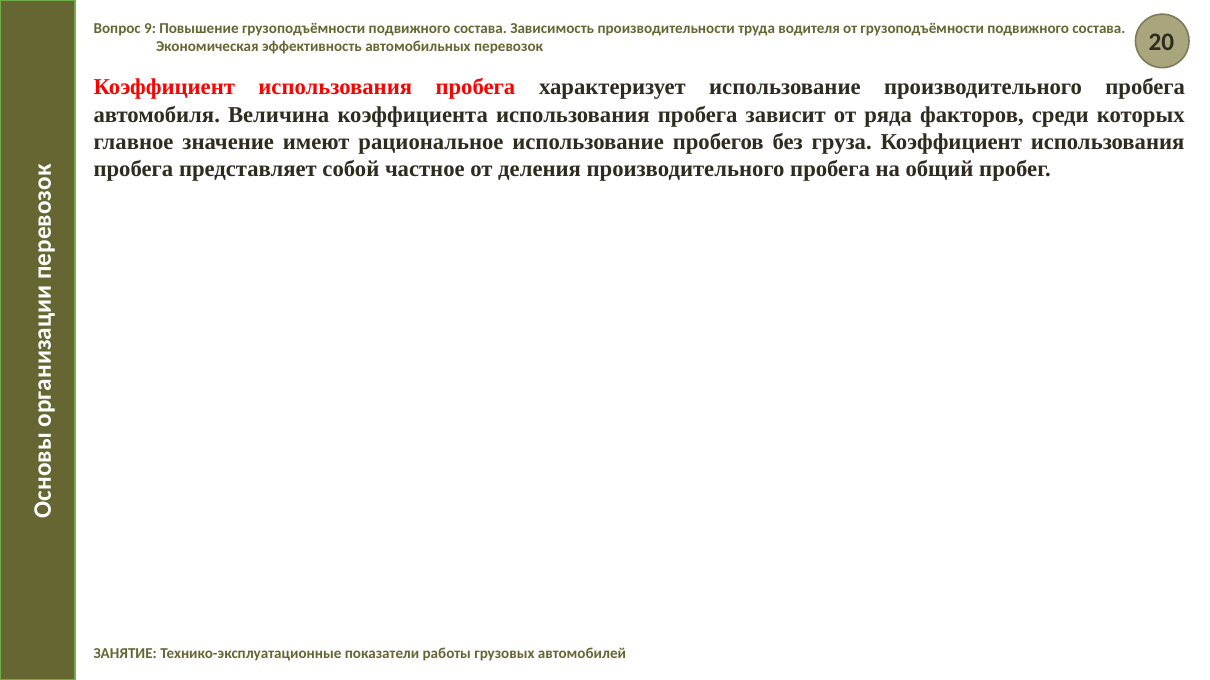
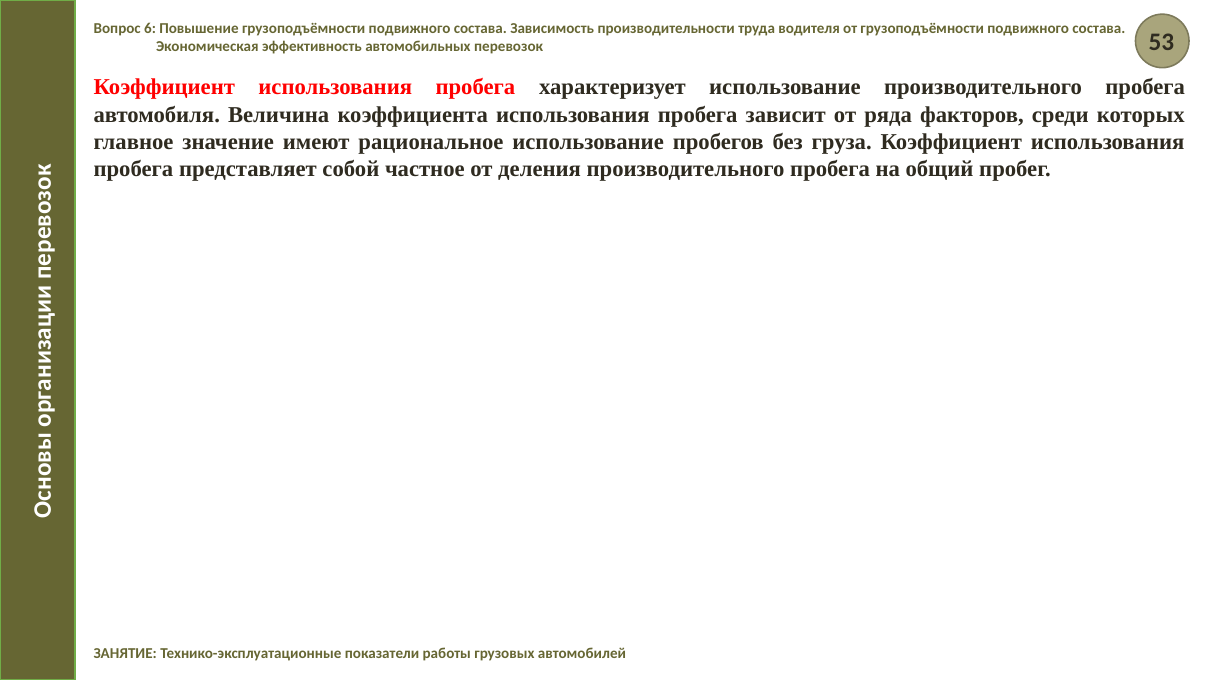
9: 9 -> 6 (150, 29)
20: 20 -> 53 (1161, 43)
